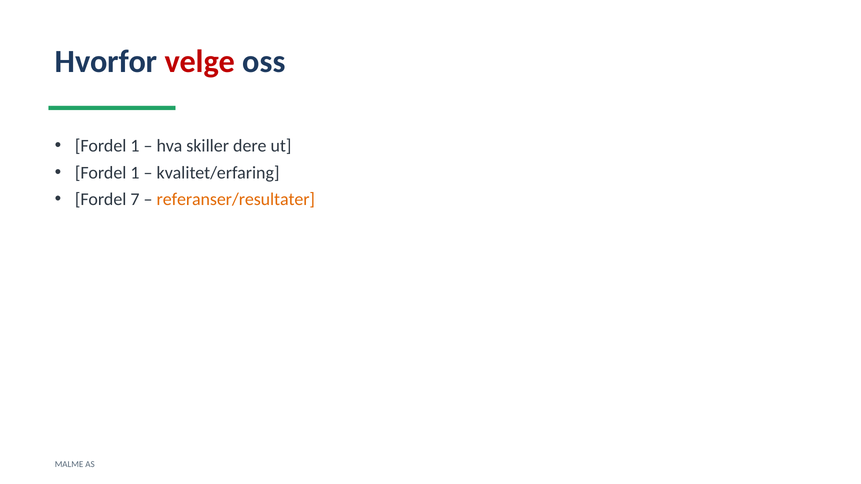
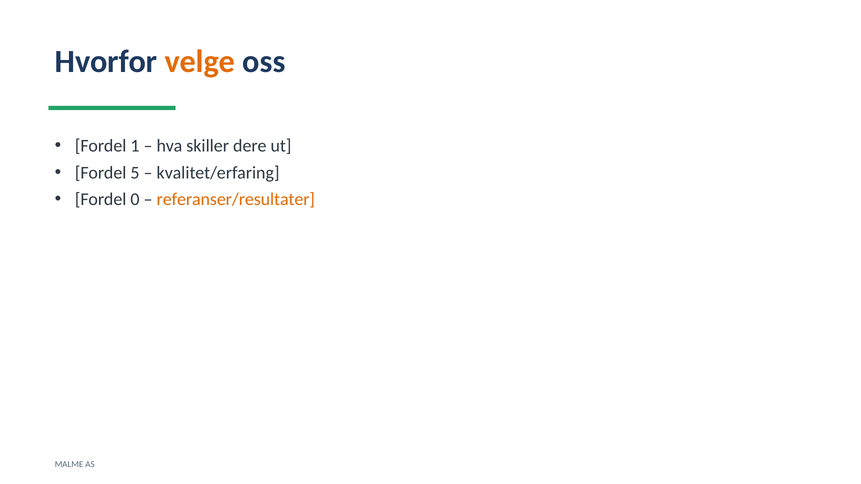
velge colour: red -> orange (200, 61)
1: 1 -> 5 (135, 173)
7: 7 -> 0 (135, 200)
